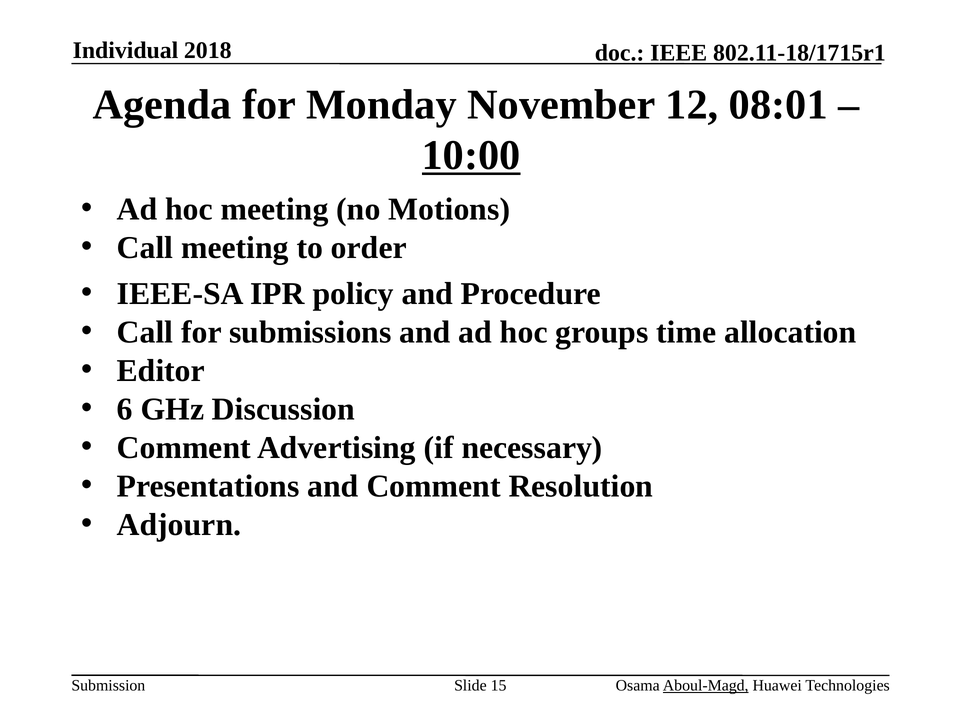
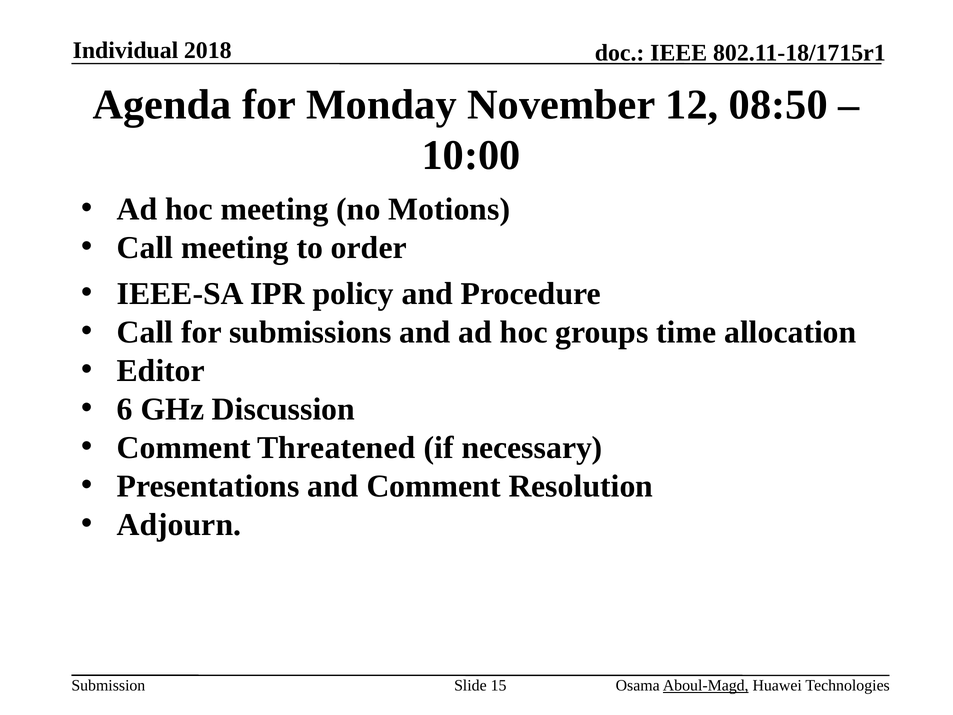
08:01: 08:01 -> 08:50 (778, 105)
10:00 underline: present -> none (471, 155)
Advertising: Advertising -> Threatened (336, 448)
